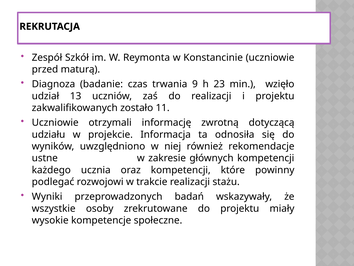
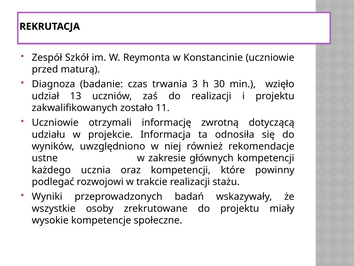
9: 9 -> 3 (195, 84)
23: 23 -> 30 (219, 84)
